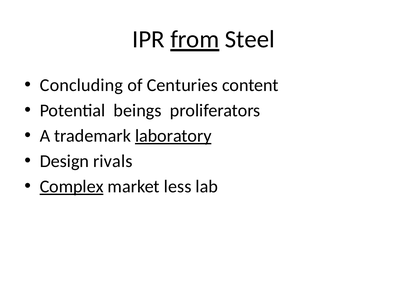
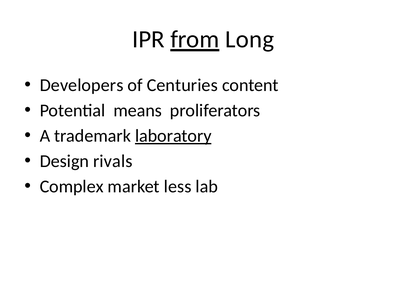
Steel: Steel -> Long (250, 39)
Concluding: Concluding -> Developers (82, 85)
beings: beings -> means (138, 111)
Complex underline: present -> none (72, 187)
